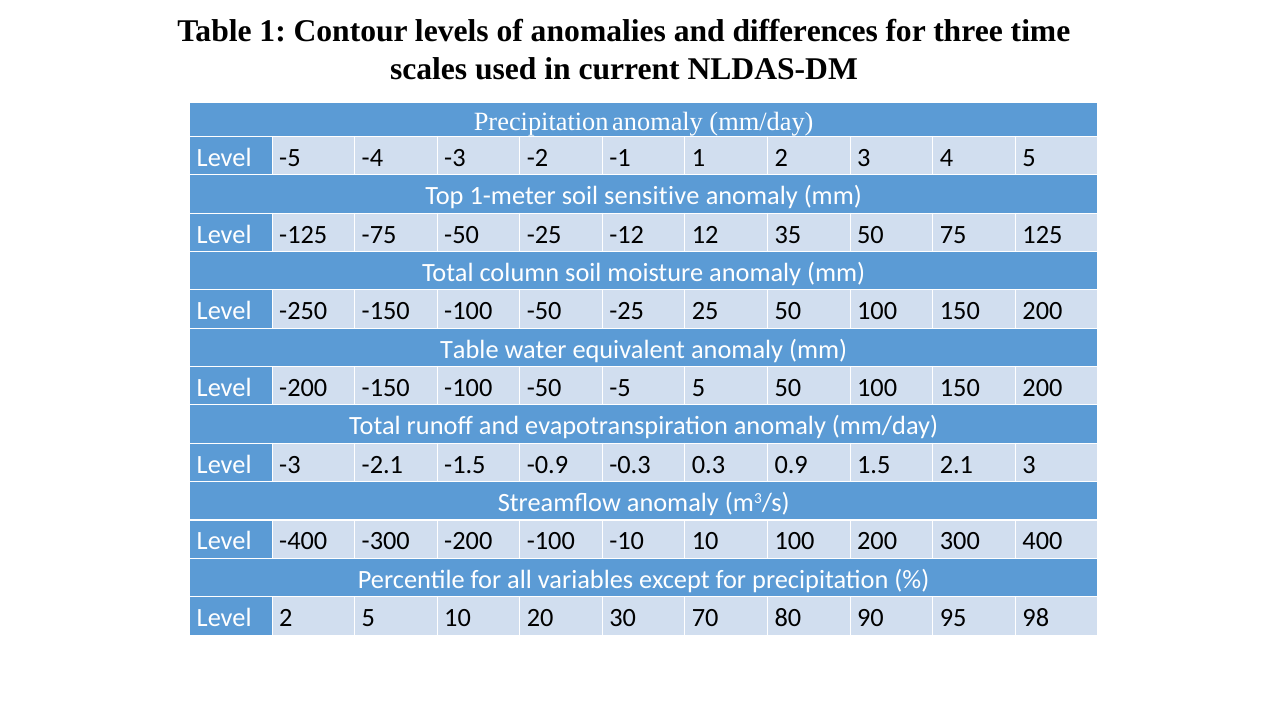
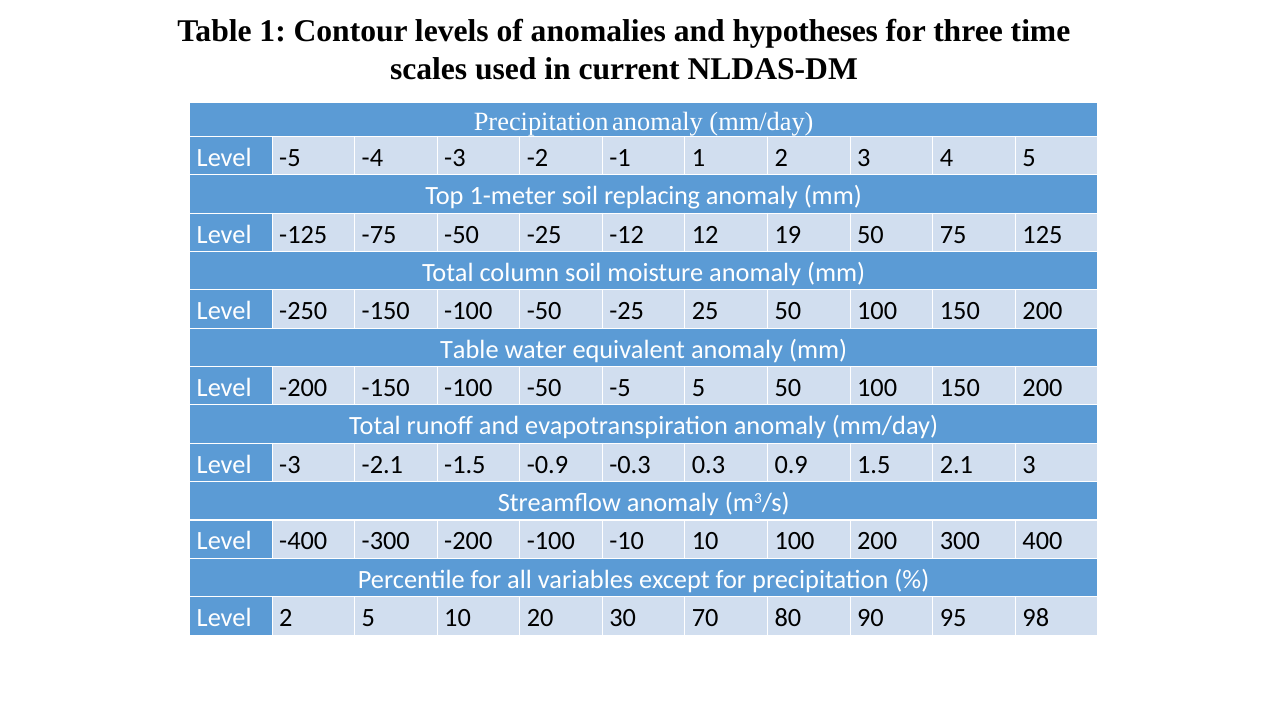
differences: differences -> hypotheses (805, 31)
sensitive: sensitive -> replacing (652, 196)
35: 35 -> 19 (788, 234)
